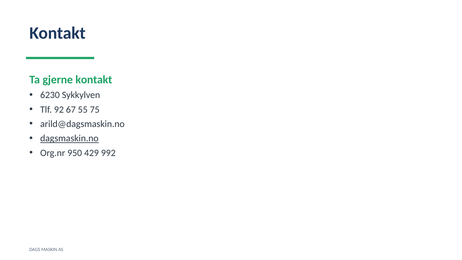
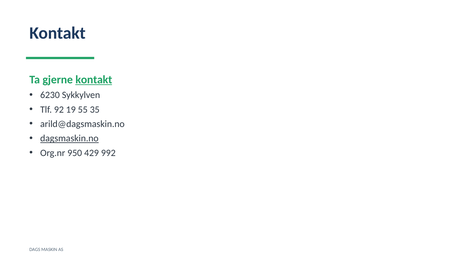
kontakt underline: none -> present (94, 80)
67: 67 -> 19 (71, 109)
75: 75 -> 35 (95, 109)
